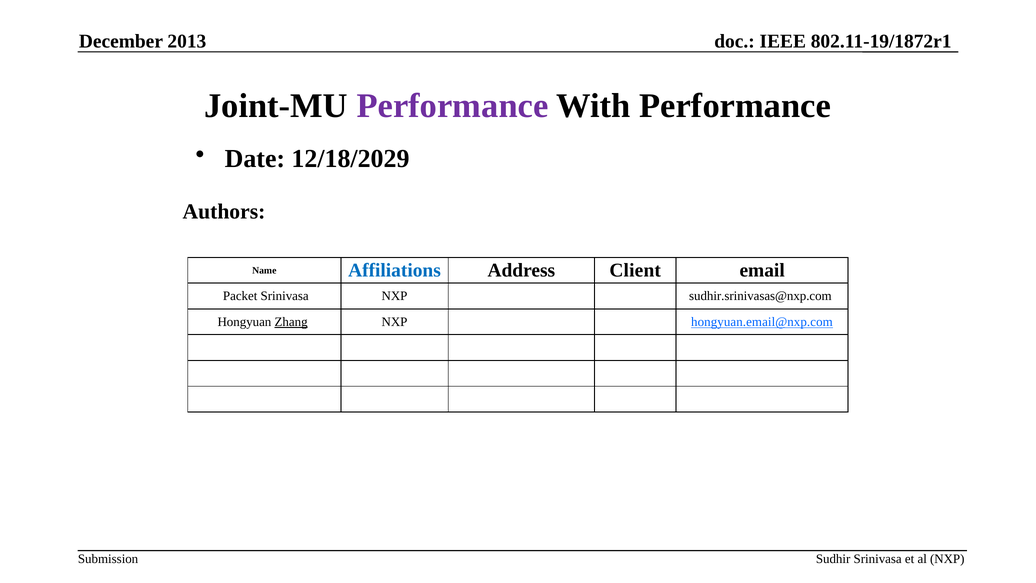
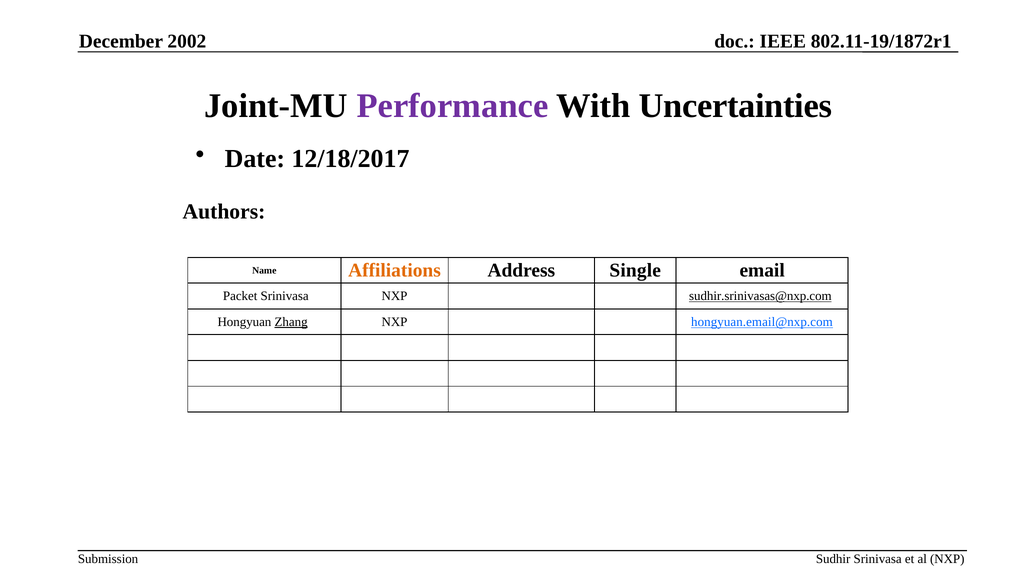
2013: 2013 -> 2002 (187, 41)
With Performance: Performance -> Uncertainties (735, 106)
12/18/2029: 12/18/2029 -> 12/18/2017 (350, 159)
Affiliations colour: blue -> orange (395, 270)
Client: Client -> Single (635, 270)
sudhir.srinivasas@nxp.com underline: none -> present (760, 296)
